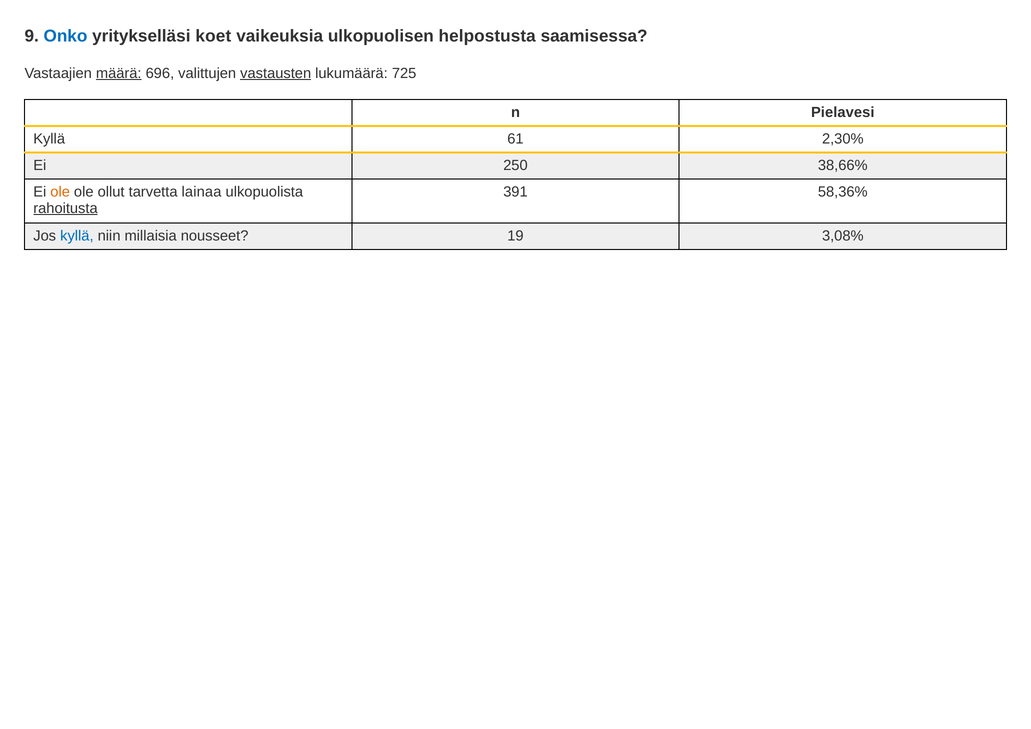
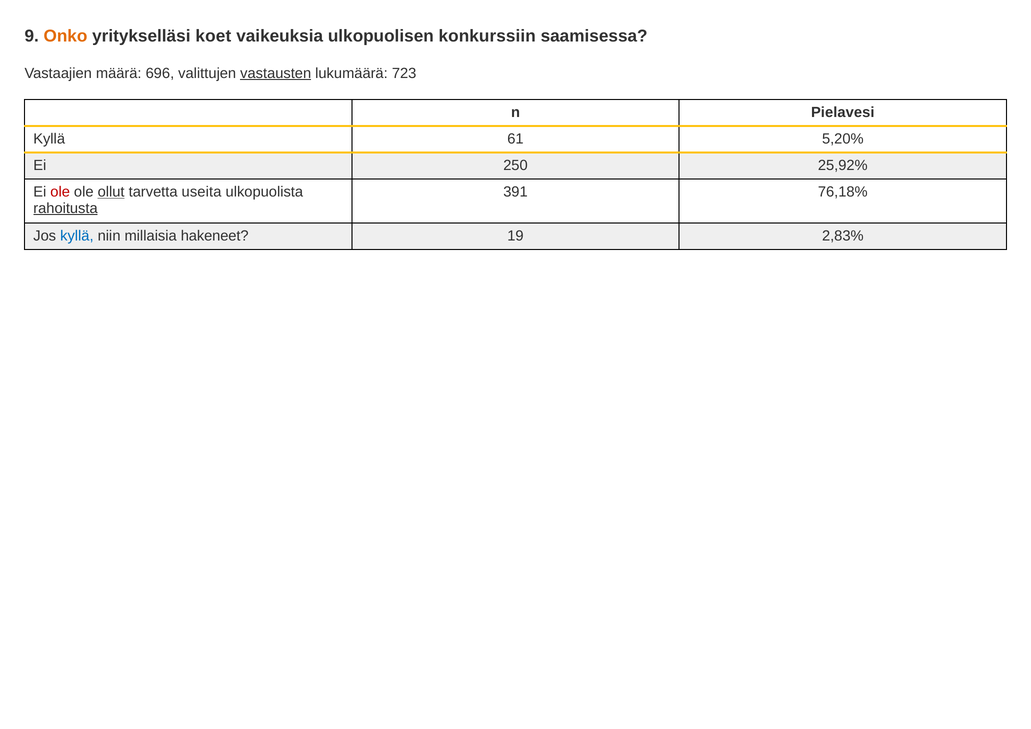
Onko colour: blue -> orange (65, 36)
helpostusta: helpostusta -> konkurssiin (487, 36)
määrä underline: present -> none (119, 73)
725: 725 -> 723 (404, 73)
2,30%: 2,30% -> 5,20% (843, 139)
38,66%: 38,66% -> 25,92% (843, 165)
ole colour: orange -> red (60, 192)
ollut underline: none -> present (111, 192)
lainaa: lainaa -> useita (202, 192)
58,36%: 58,36% -> 76,18% (843, 192)
nousseet: nousseet -> hakeneet (215, 236)
3,08%: 3,08% -> 2,83% (843, 236)
